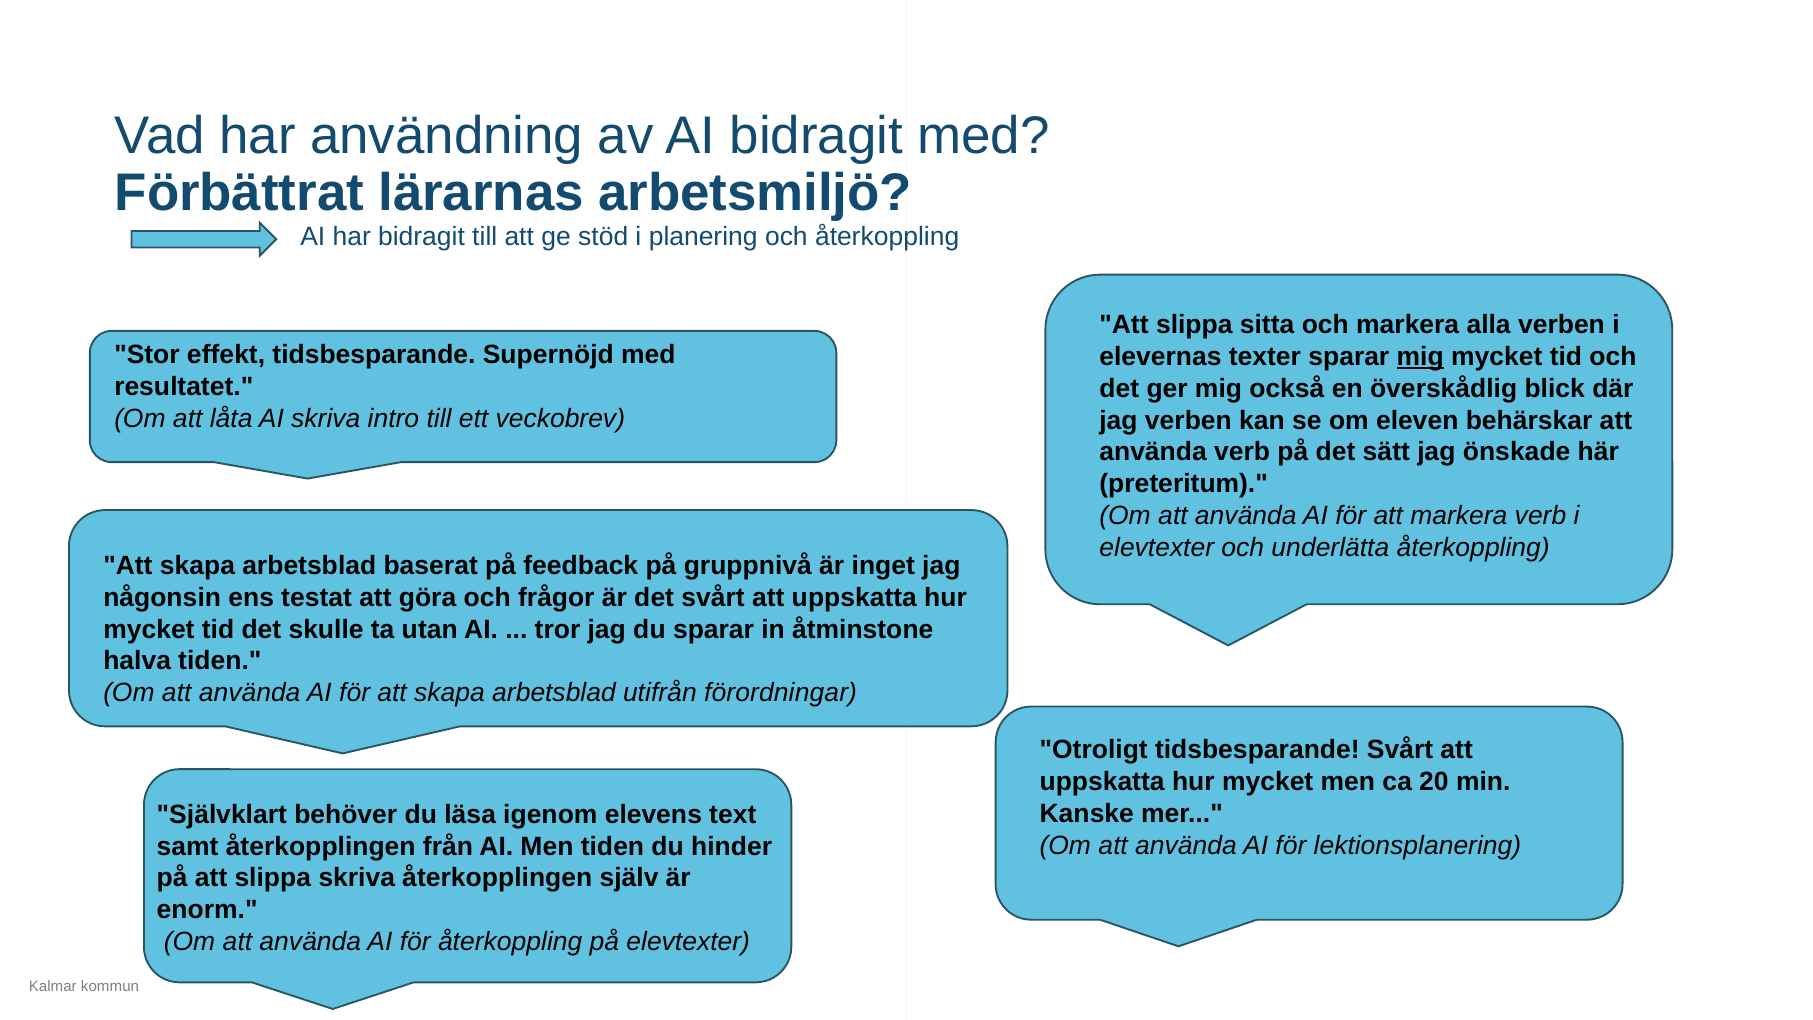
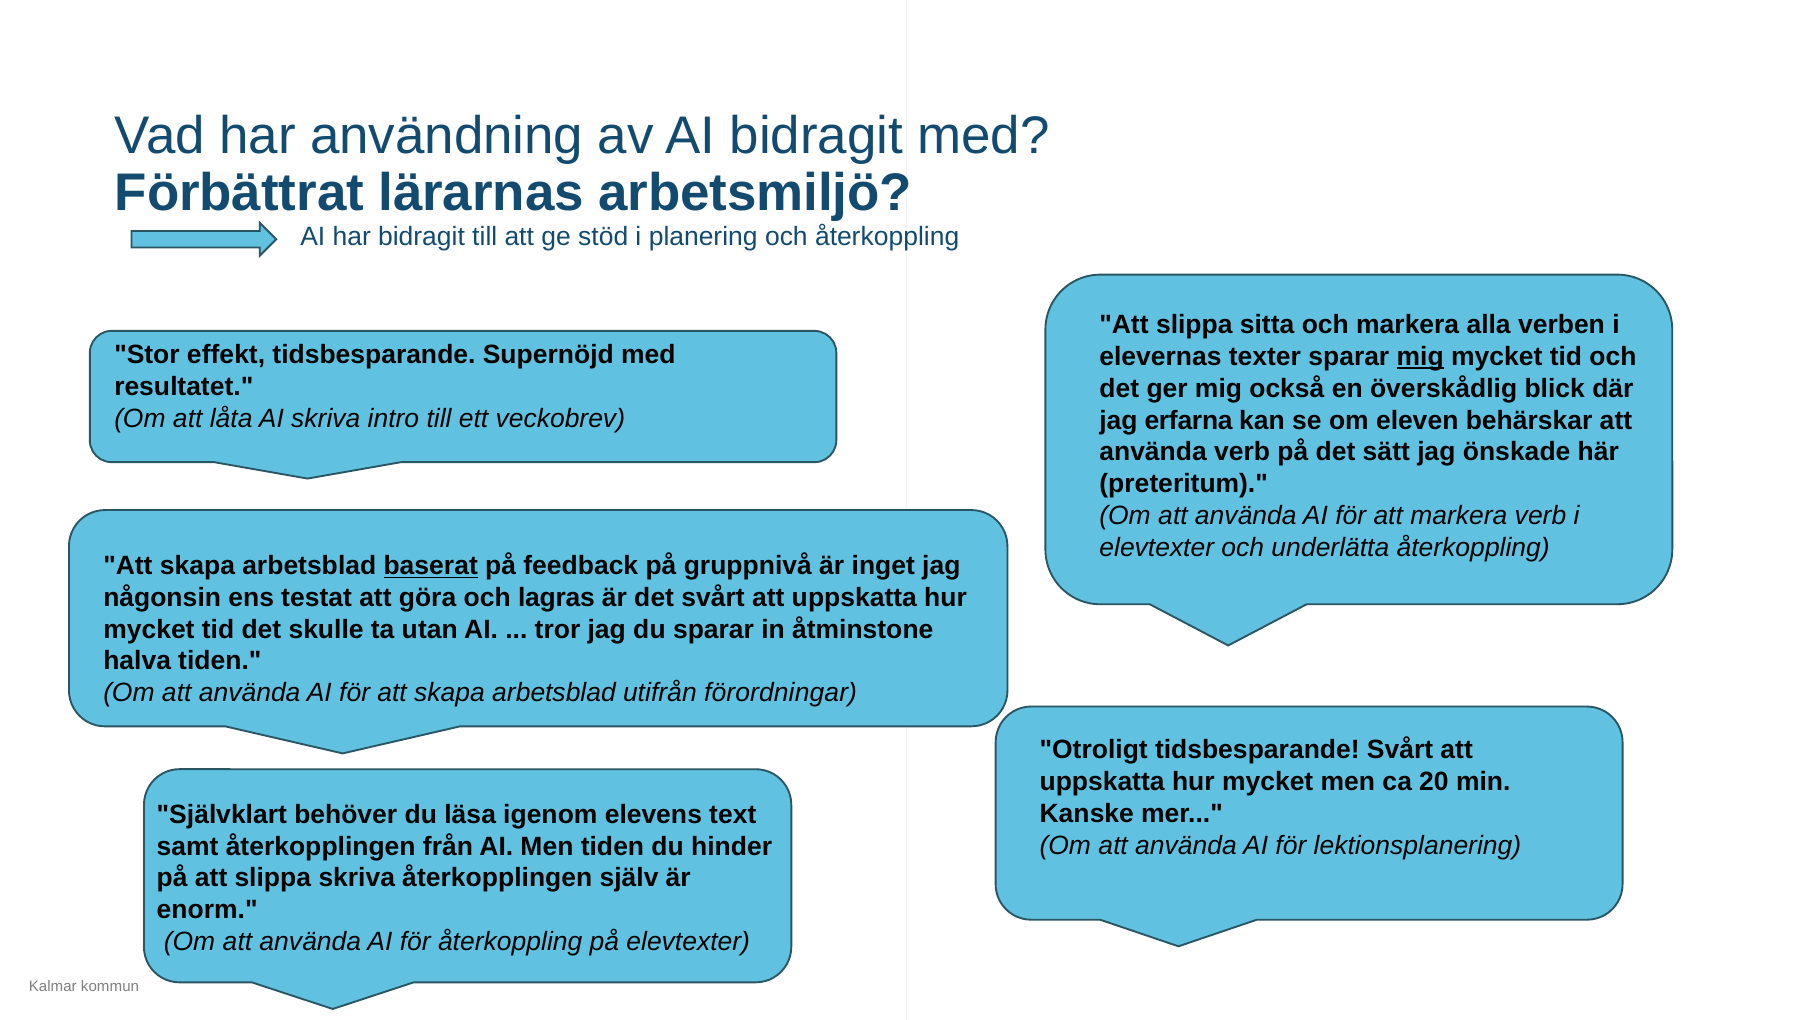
jag verben: verben -> erfarna (1189, 420)
baserat underline: none -> present (431, 566)
frågor: frågor -> lagras (556, 598)
